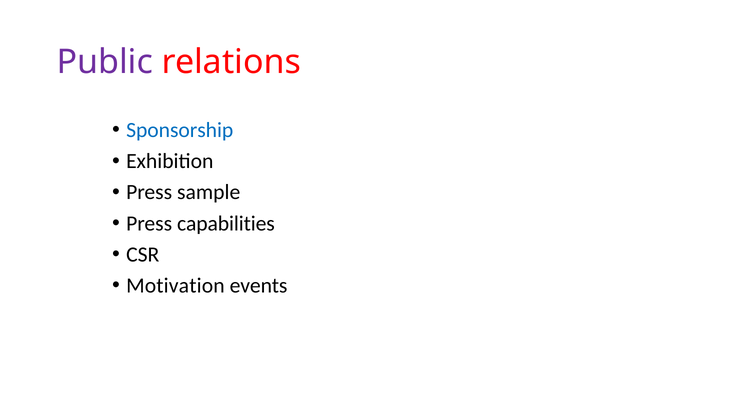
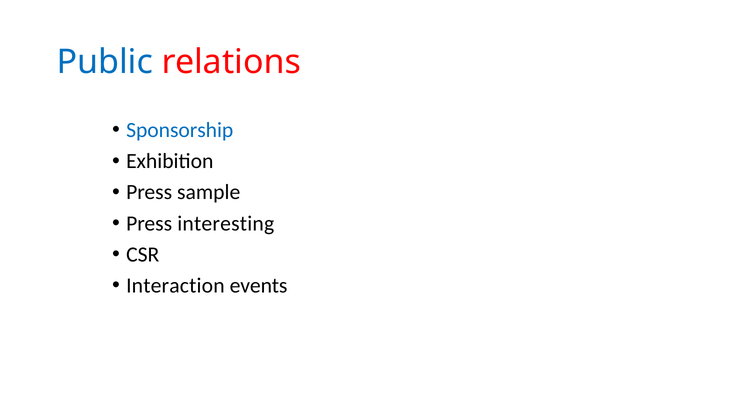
Public colour: purple -> blue (105, 62)
capabilities: capabilities -> interesting (226, 224)
Motivation: Motivation -> Interaction (175, 286)
